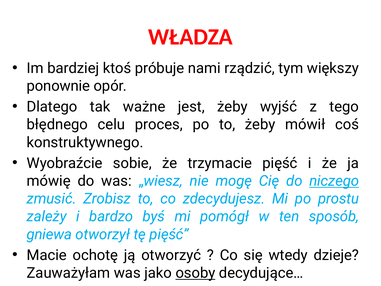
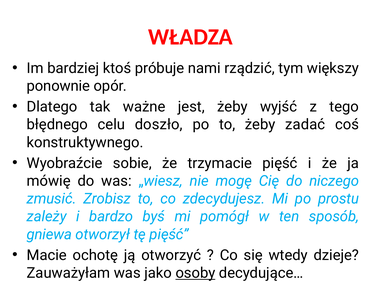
proces: proces -> doszło (159, 124)
mówił: mówił -> zadać (305, 124)
niczego underline: present -> none (334, 181)
